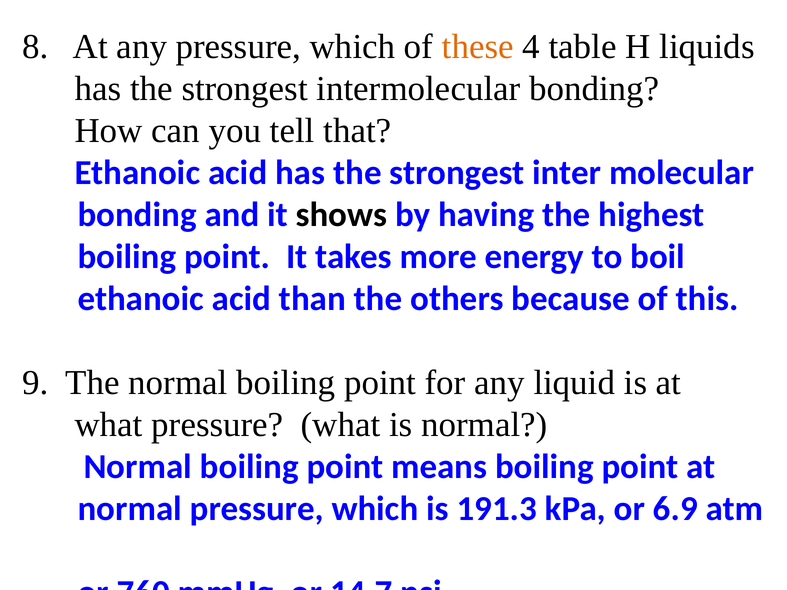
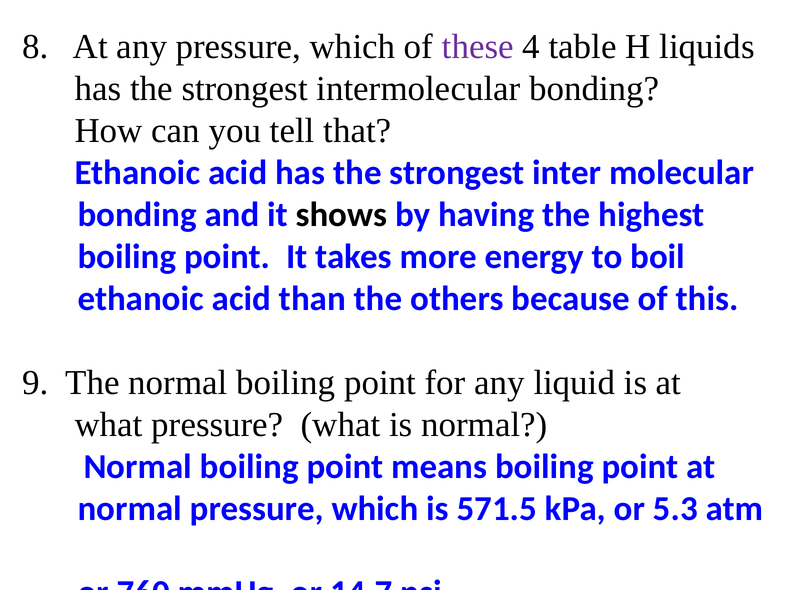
these colour: orange -> purple (478, 47)
191.3: 191.3 -> 571.5 (497, 509)
6.9: 6.9 -> 5.3 (675, 509)
